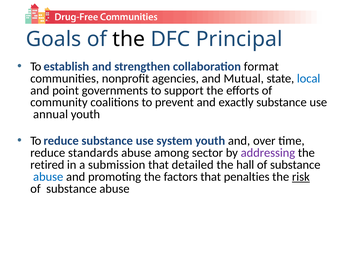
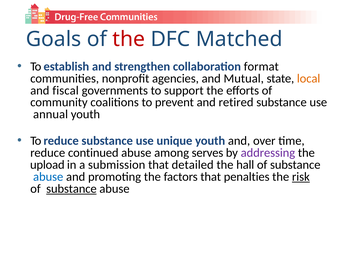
the colour: black -> red (129, 39)
Principal: Principal -> Matched (239, 39)
local colour: blue -> orange (309, 79)
point: point -> fiscal (66, 91)
exactly: exactly -> retired (236, 103)
system: system -> unique (174, 141)
standards: standards -> continued (93, 153)
sector: sector -> serves (208, 153)
retired: retired -> upload (47, 165)
substance underline: none -> present (71, 189)
